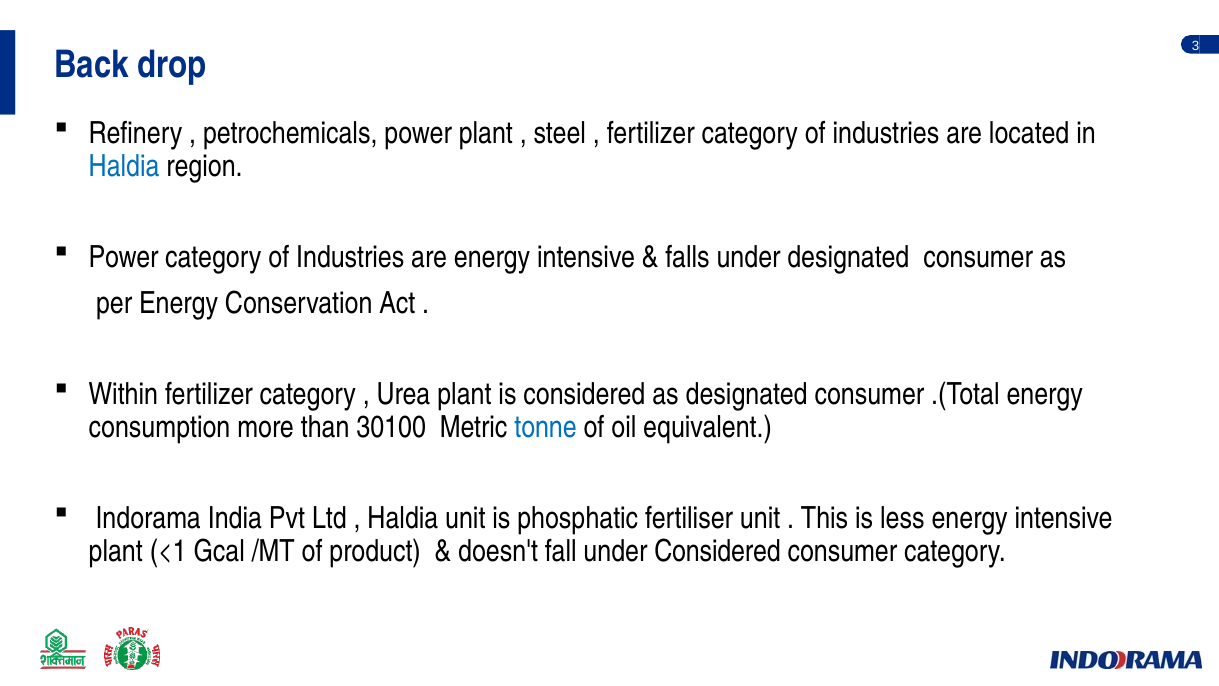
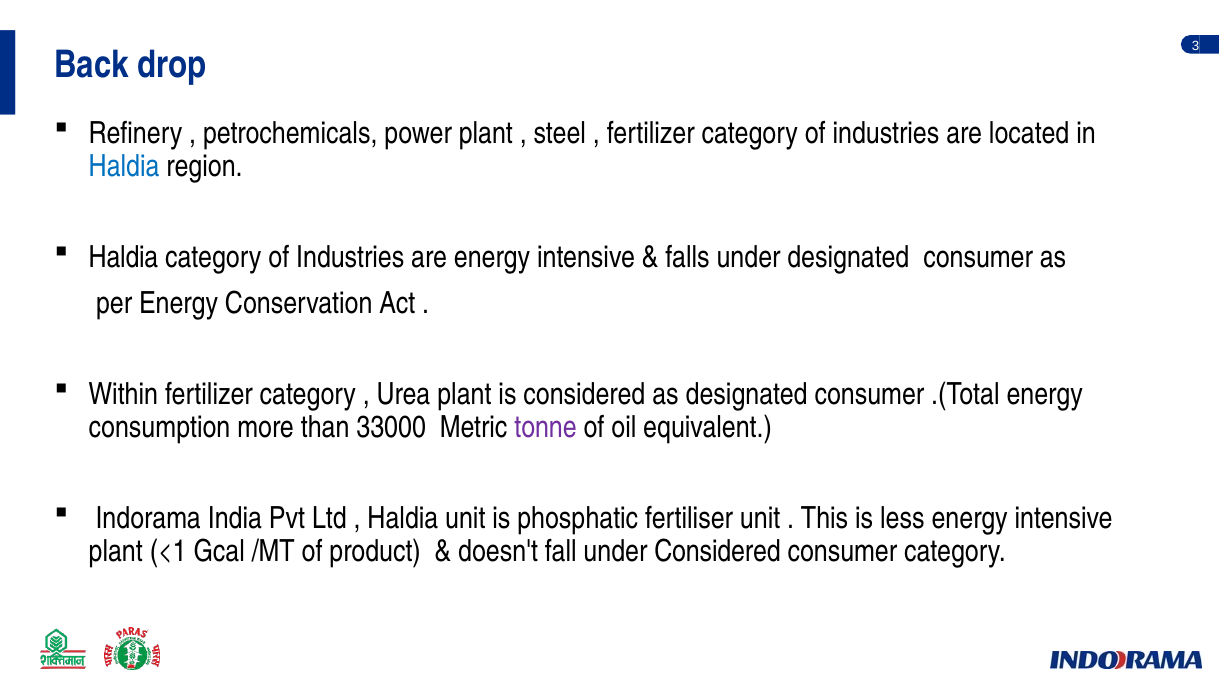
Power: Power -> Haldia (124, 257)
30100: 30100 -> 33000 (391, 427)
tonne colour: blue -> purple (546, 427)
